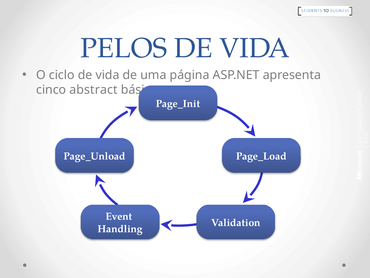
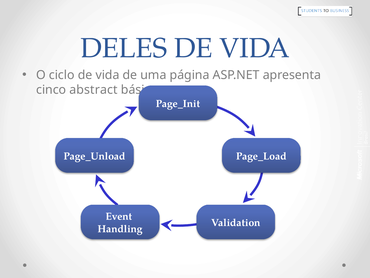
PELOS: PELOS -> DELES (124, 48)
